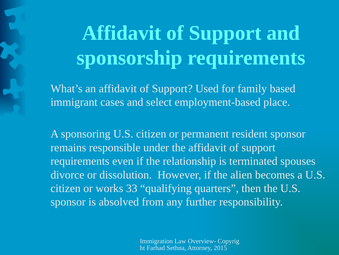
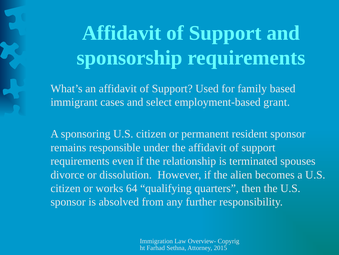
place: place -> grant (277, 102)
33: 33 -> 64 (132, 188)
